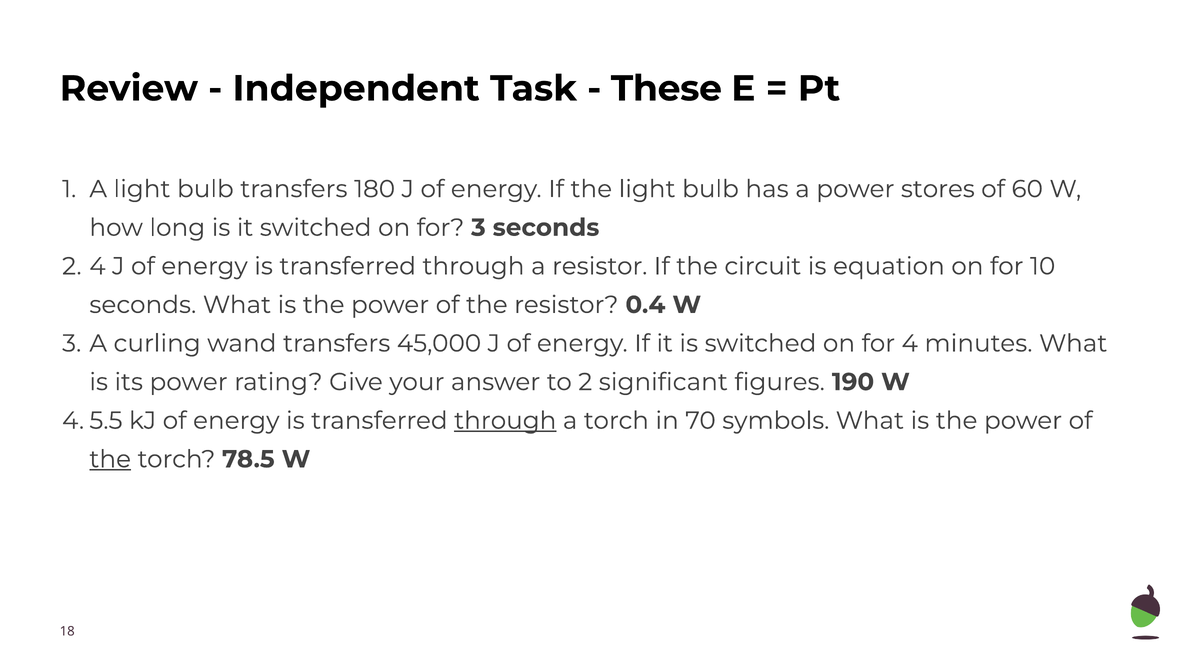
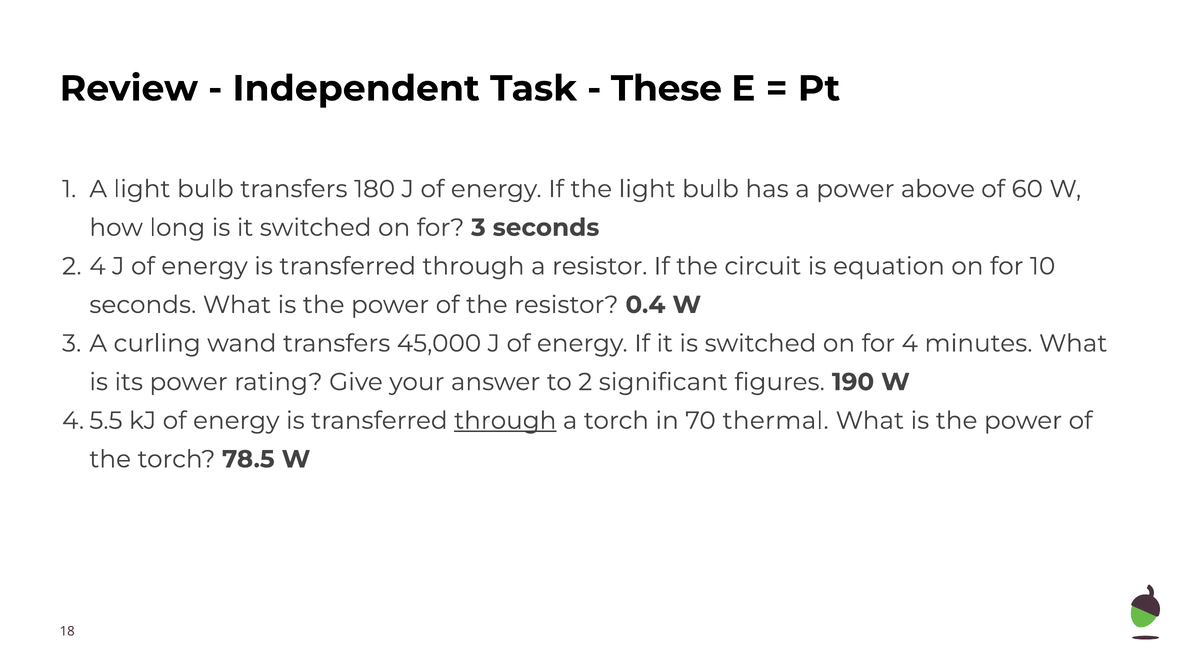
stores: stores -> above (938, 189)
symbols: symbols -> thermal (776, 421)
the underline: present -> none (110, 459)
